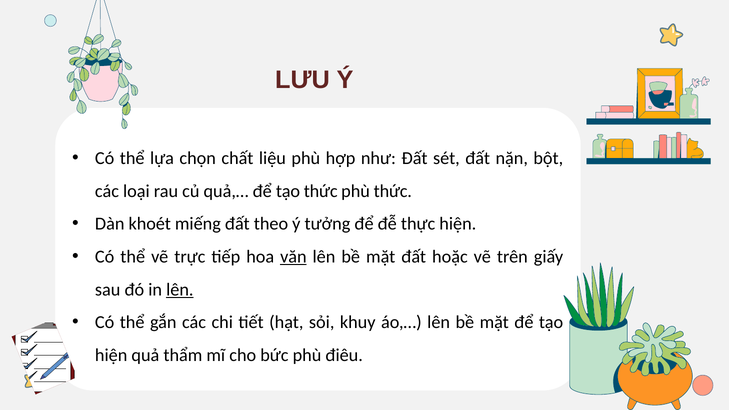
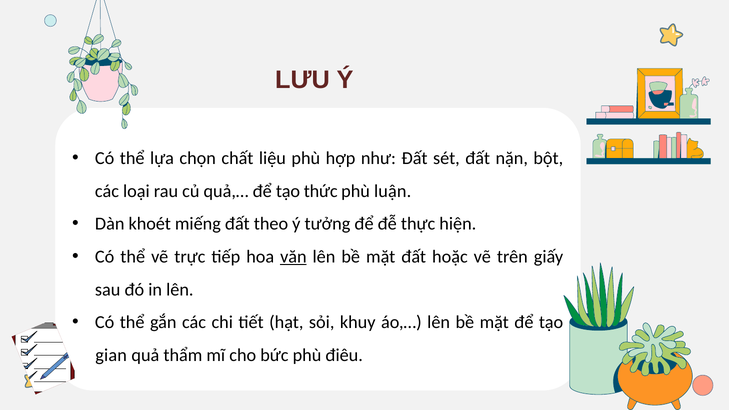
phù thức: thức -> luận (393, 191)
lên underline: present -> none (180, 290)
hiện: hiện -> gian (111, 355)
